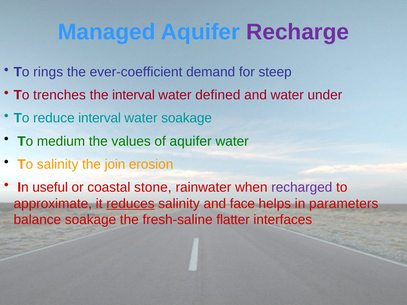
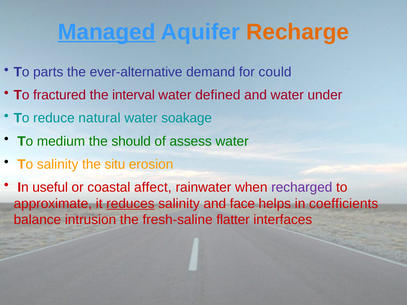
Managed underline: none -> present (107, 32)
Recharge colour: purple -> orange (298, 32)
rings: rings -> parts (48, 72)
ever-coefficient: ever-coefficient -> ever-alternative (136, 72)
steep: steep -> could (275, 72)
trenches: trenches -> fractured (60, 95)
reduce interval: interval -> natural (99, 118)
values: values -> should (131, 141)
of aquifer: aquifer -> assess (191, 141)
join: join -> situ (115, 164)
stone: stone -> affect (153, 187)
parameters: parameters -> coefficients (344, 204)
balance soakage: soakage -> intrusion (91, 220)
